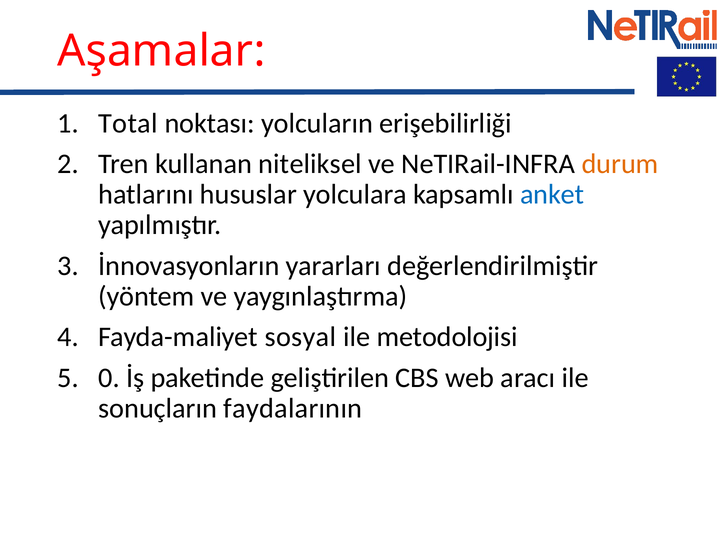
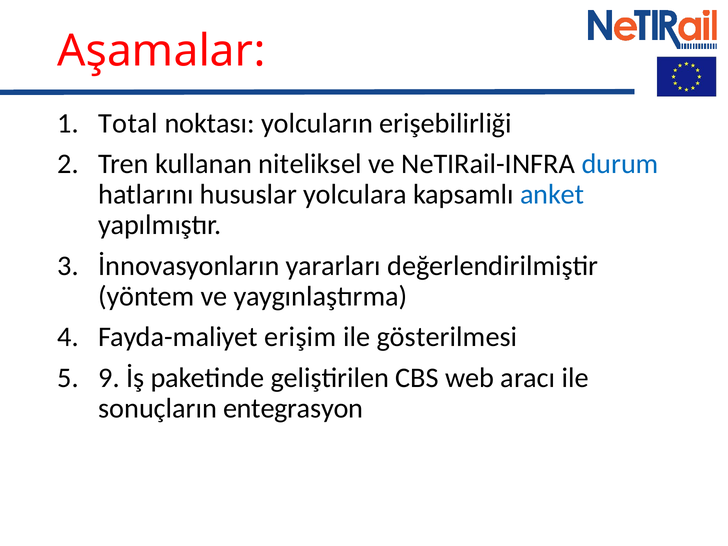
durum colour: orange -> blue (620, 164)
sosyal: sosyal -> erişim (300, 337)
metodolojisi: metodolojisi -> gösterilmesi (447, 337)
0: 0 -> 9 (109, 378)
faydalarının: faydalarının -> entegrasyon (293, 408)
